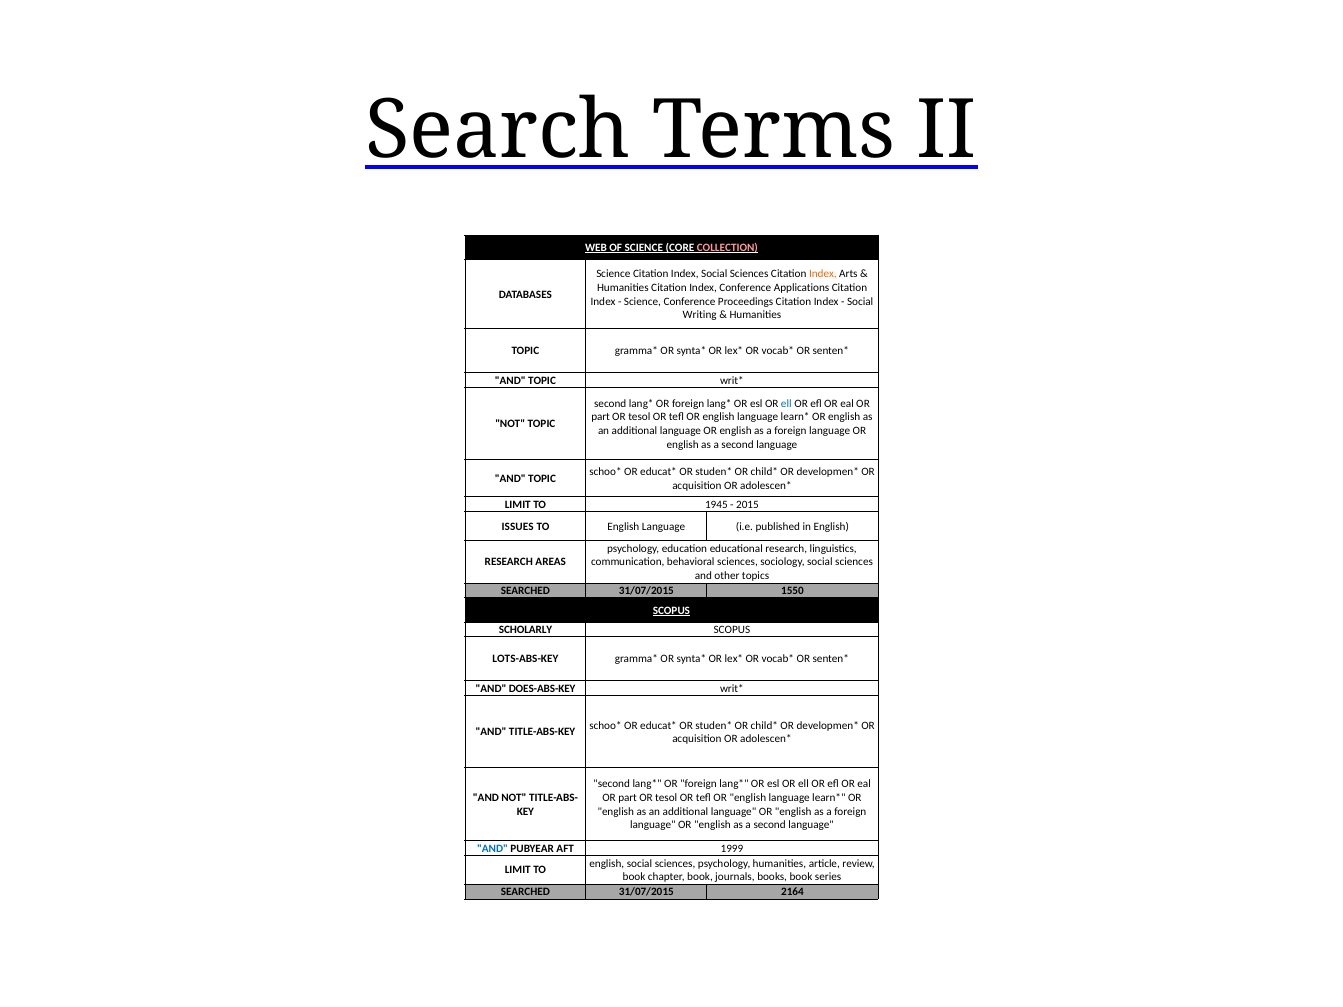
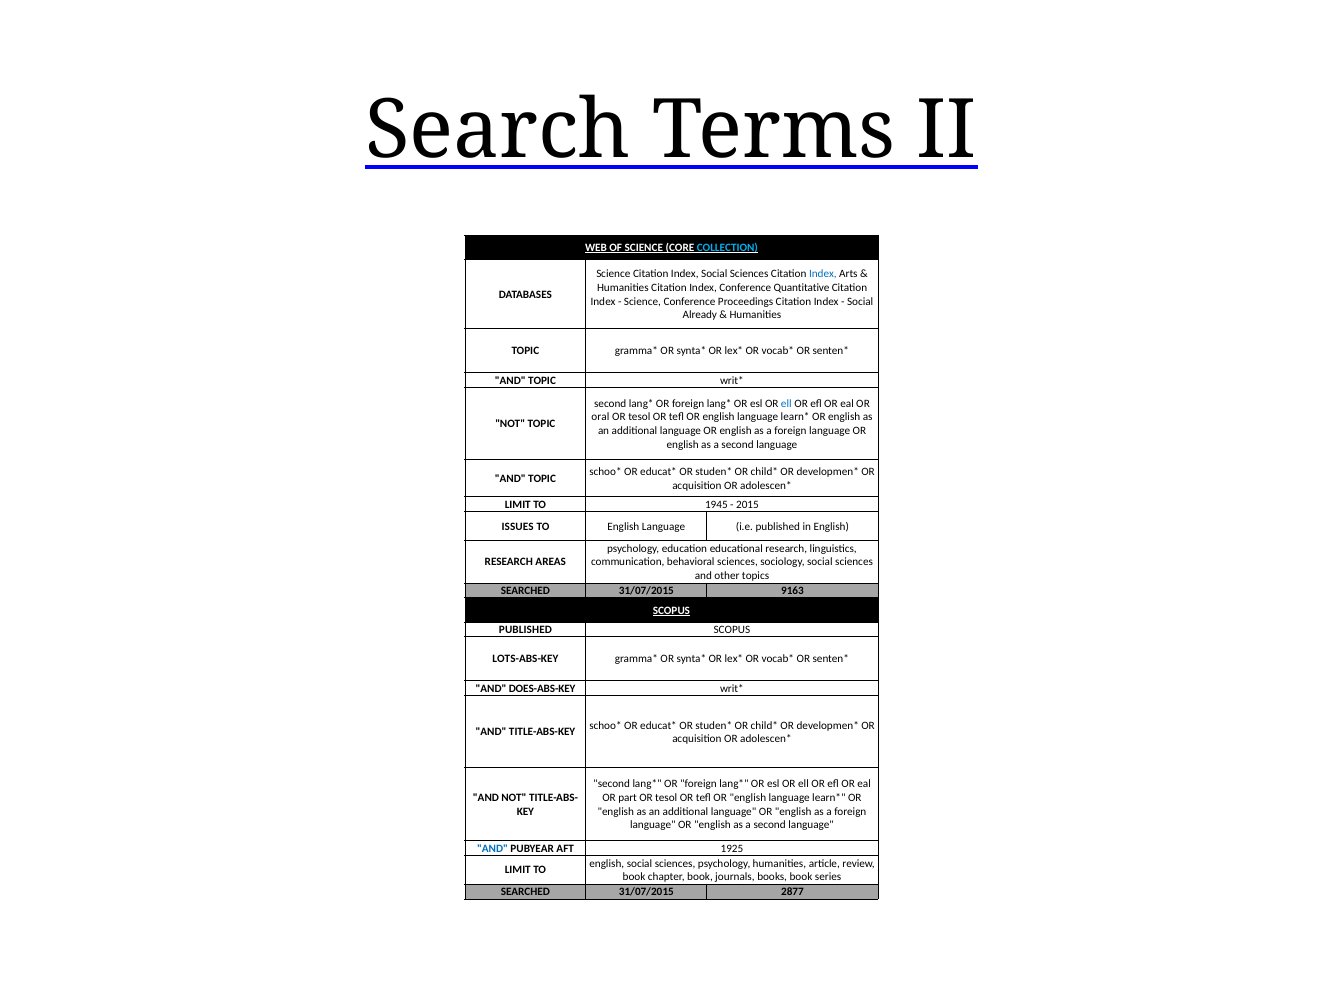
COLLECTION colour: pink -> light blue (727, 248)
Index colour: orange -> blue (823, 274)
Applications: Applications -> Quantitative (802, 288)
Writing: Writing -> Already (700, 315)
part: part -> oral (600, 417)
1550: 1550 -> 9163 (792, 591)
SCHOLARLY: SCHOLARLY -> PUBLISHED (525, 630)
1999: 1999 -> 1925 (732, 849)
2164: 2164 -> 2877 (792, 892)
